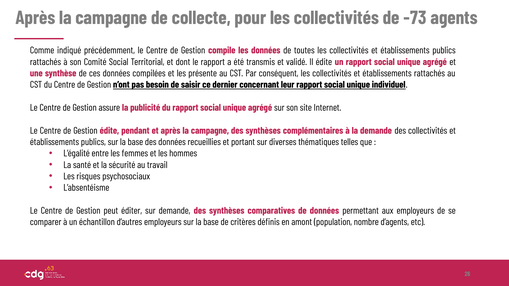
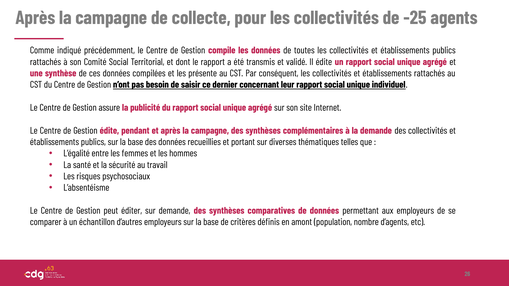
-73: -73 -> -25 (415, 18)
